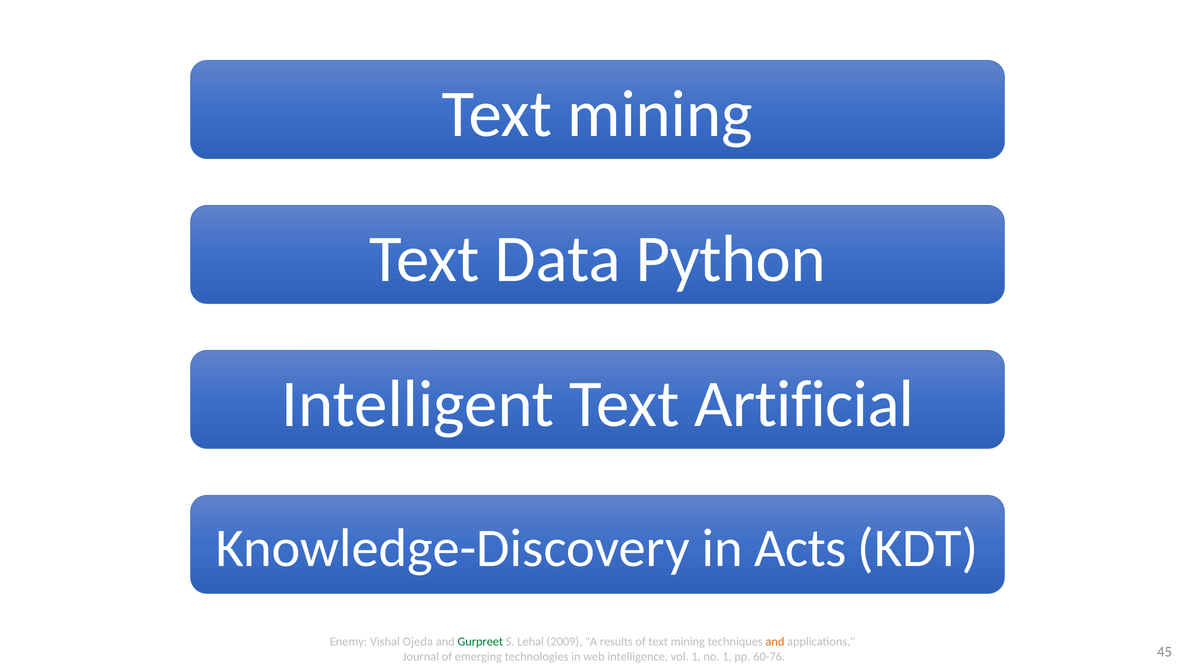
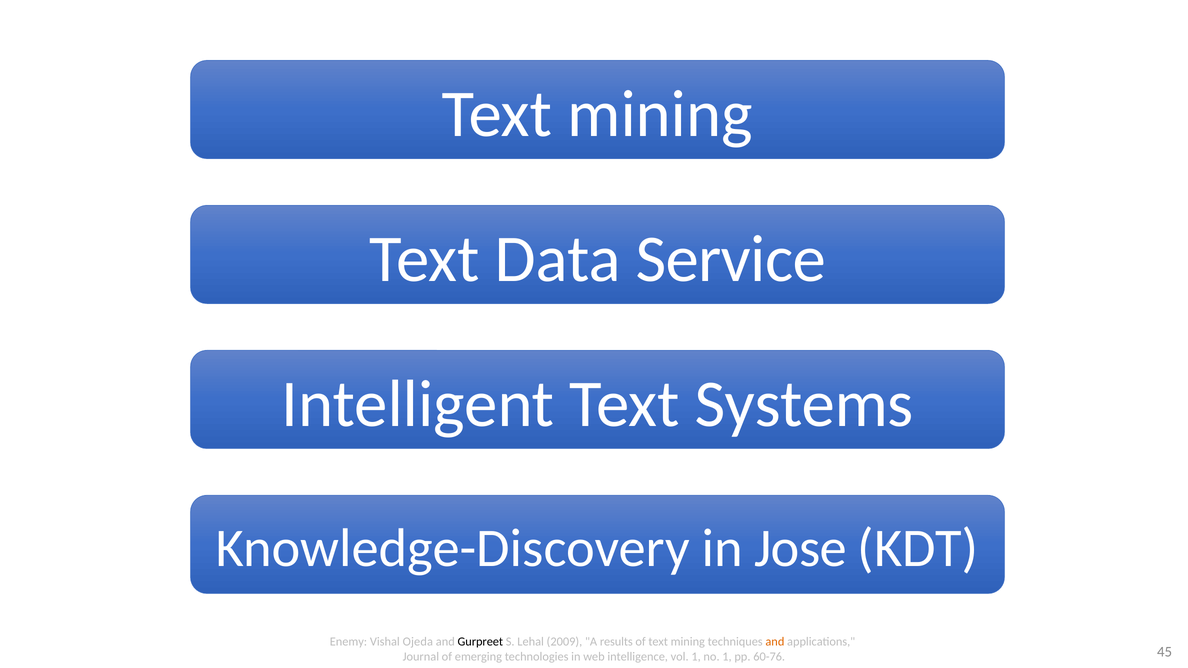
Python: Python -> Service (731, 259)
Artificial: Artificial -> Systems (804, 404)
Acts: Acts -> Jose (801, 548)
Gurpreet colour: green -> black (480, 642)
